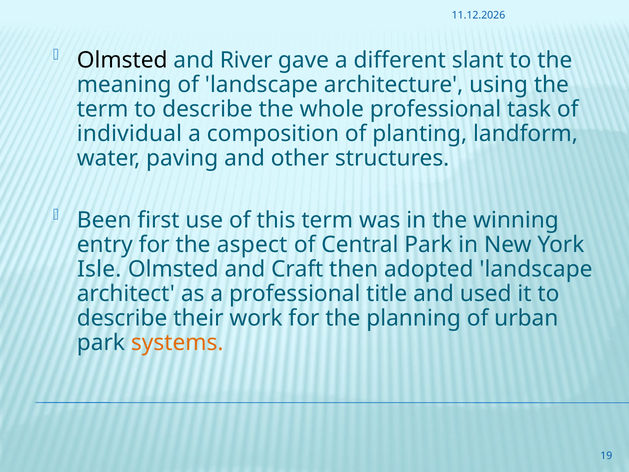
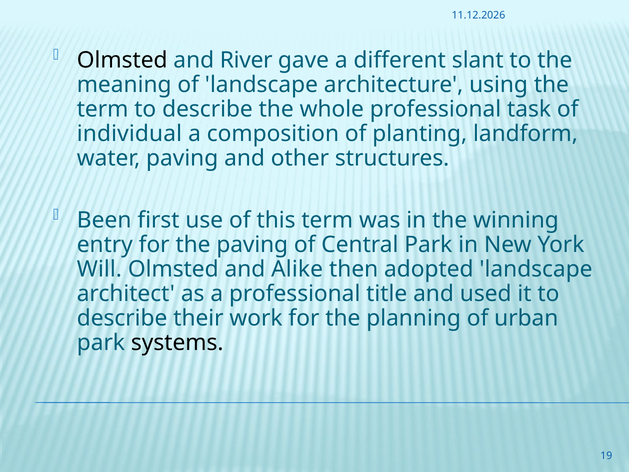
the aspect: aspect -> paving (252, 245)
Isle: Isle -> Will (99, 269)
Craft: Craft -> Alike (297, 269)
systems colour: orange -> black (177, 343)
